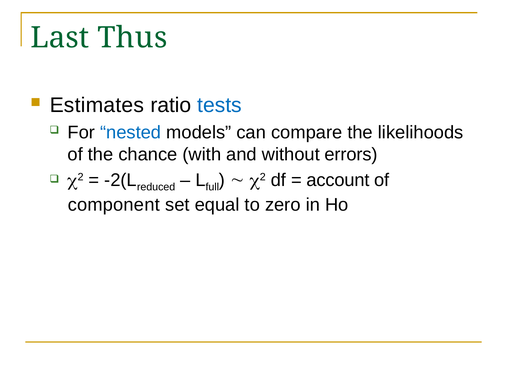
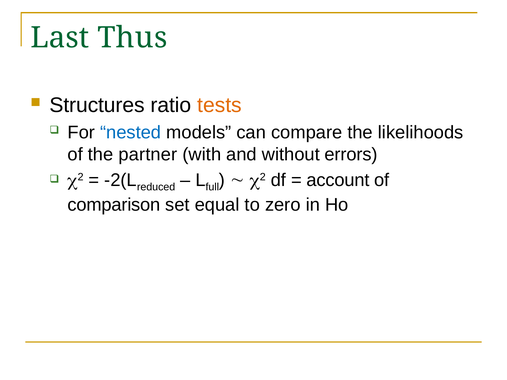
Estimates: Estimates -> Structures (97, 105)
tests colour: blue -> orange (220, 105)
chance: chance -> partner (148, 154)
component: component -> comparison (114, 205)
